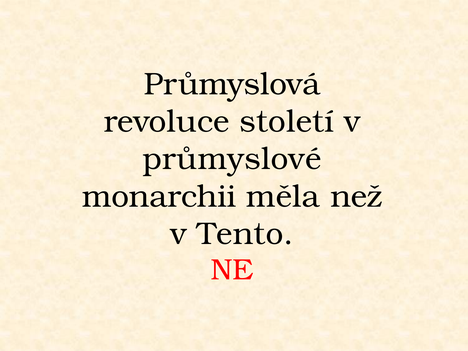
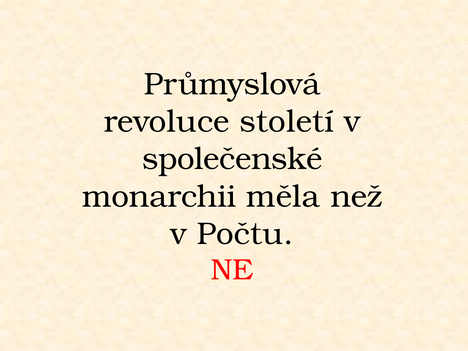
průmyslové: průmyslové -> společenské (232, 159)
Tento: Tento -> Počtu (245, 234)
